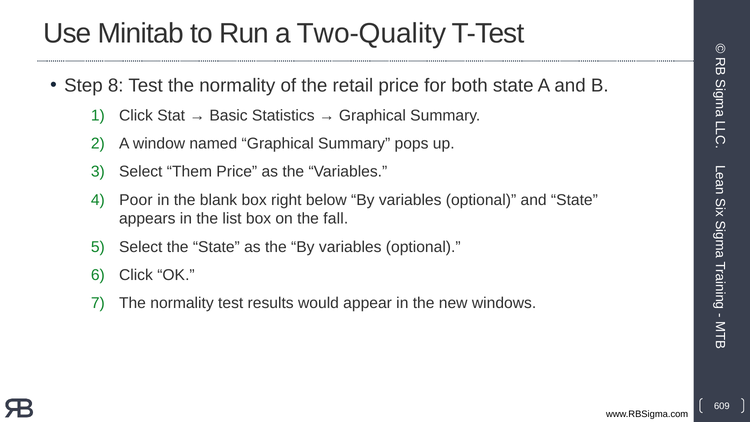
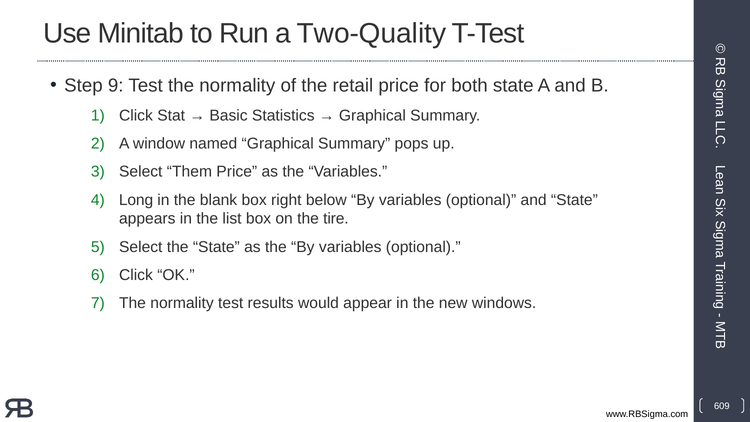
8: 8 -> 9 (116, 86)
Poor: Poor -> Long (136, 200)
fall: fall -> tire (336, 219)
